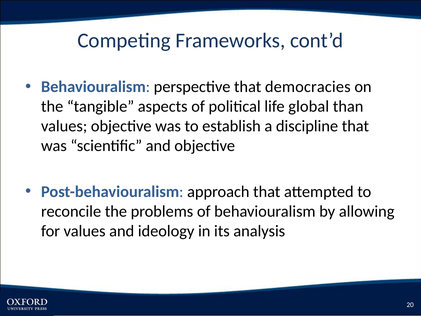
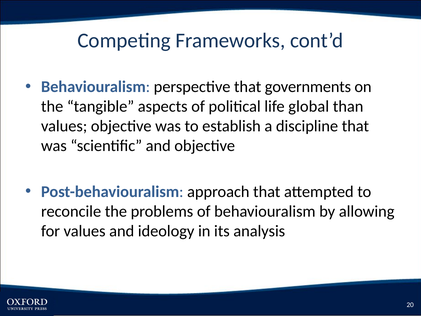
democracies: democracies -> governments (308, 87)
